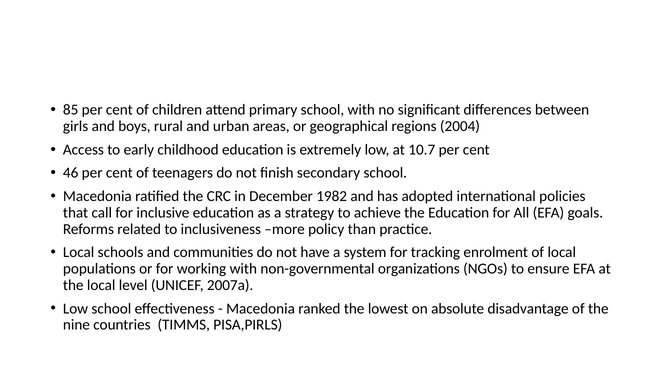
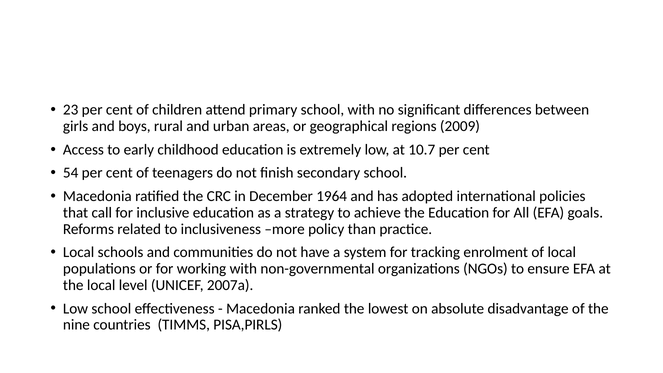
85: 85 -> 23 (71, 110)
2004: 2004 -> 2009 (460, 126)
46: 46 -> 54 (71, 173)
1982: 1982 -> 1964 (332, 196)
